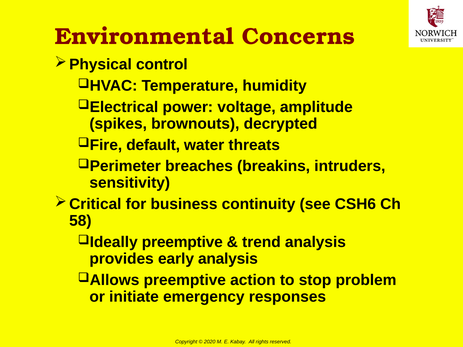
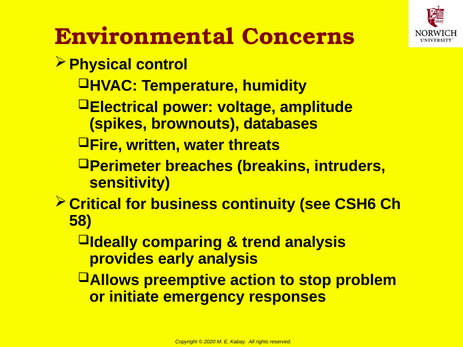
decrypted: decrypted -> databases (281, 124)
default: default -> written (153, 145)
preemptive: preemptive -> comparing (182, 242)
